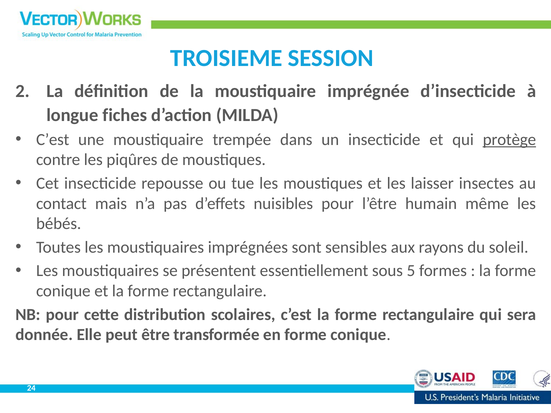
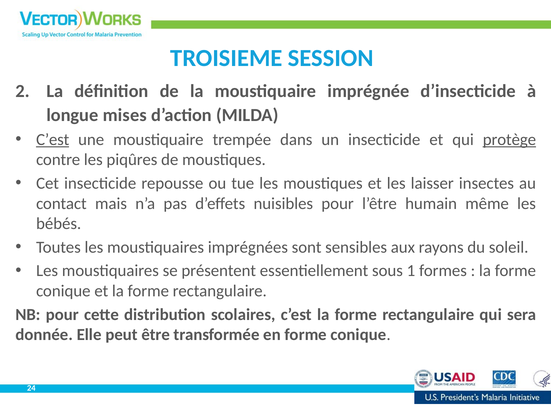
fiches: fiches -> mises (125, 115)
C’est underline: none -> present (53, 140)
5: 5 -> 1 (411, 271)
